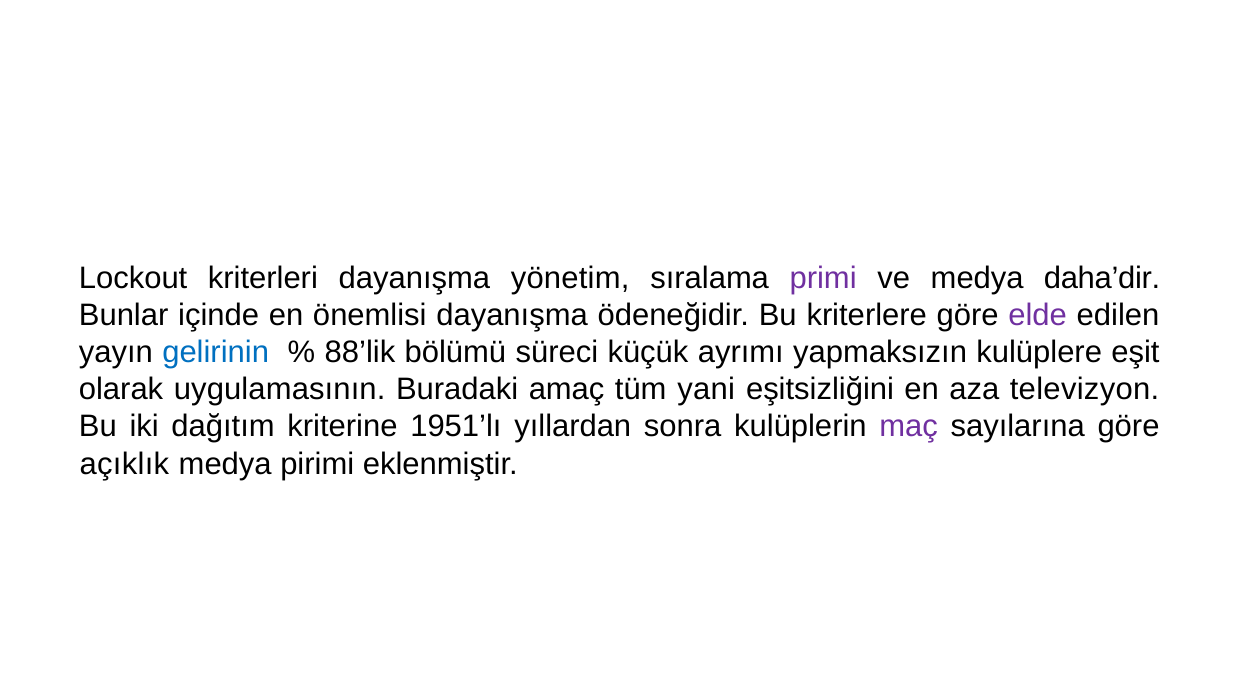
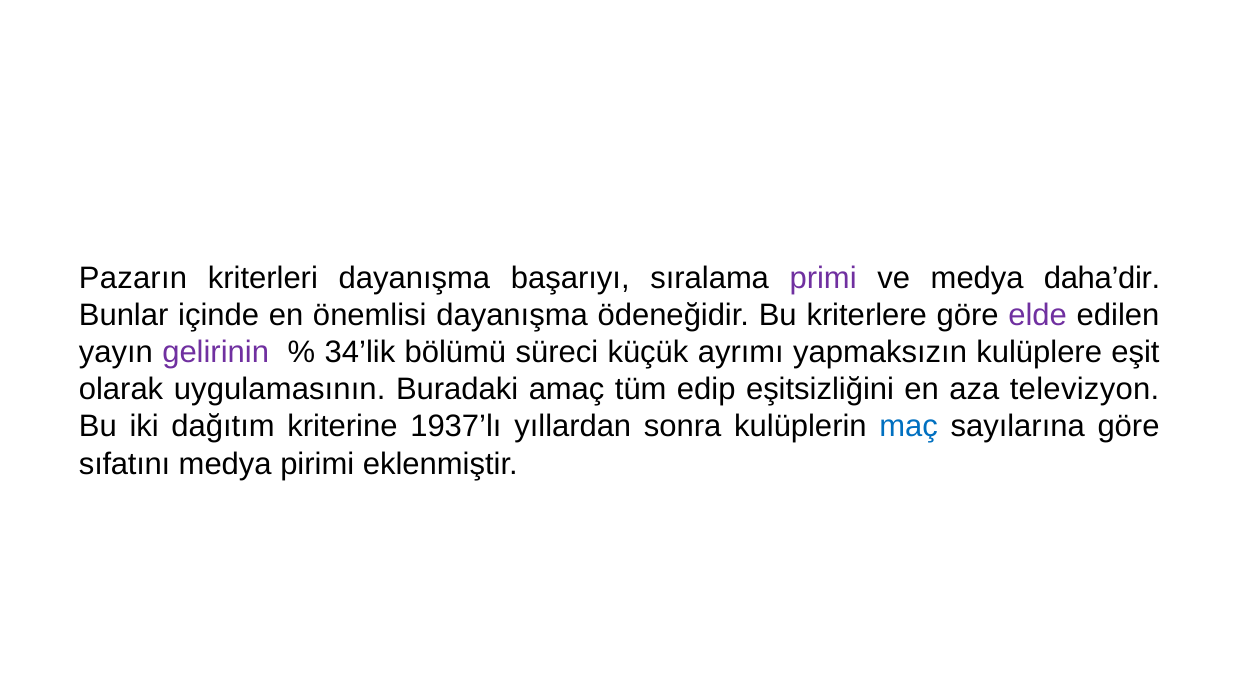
Lockout: Lockout -> Pazarın (133, 278)
yönetim: yönetim -> başarıyı (570, 278)
gelirinin colour: blue -> purple (216, 352)
88’lik: 88’lik -> 34’lik (360, 352)
yani: yani -> edip (706, 390)
1951’lı: 1951’lı -> 1937’lı (456, 427)
maç colour: purple -> blue (909, 427)
açıklık: açıklık -> sıfatını (125, 464)
